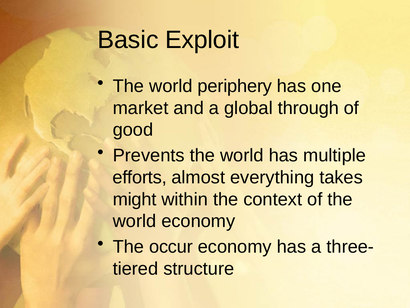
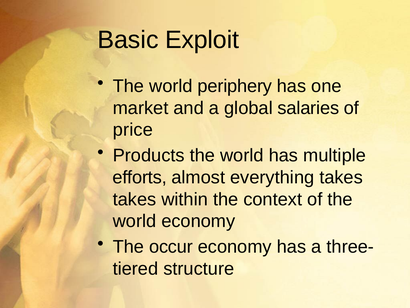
through: through -> salaries (308, 108)
good: good -> price (133, 130)
Prevents: Prevents -> Products (149, 155)
might: might -> takes (135, 199)
